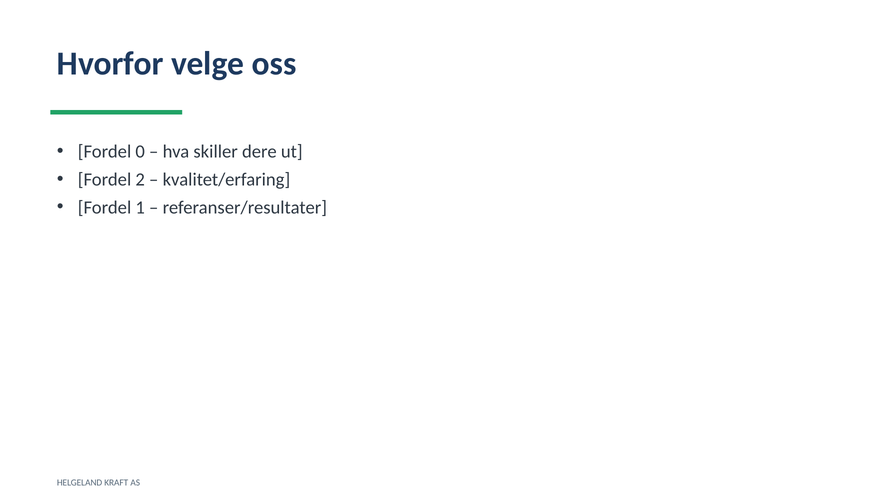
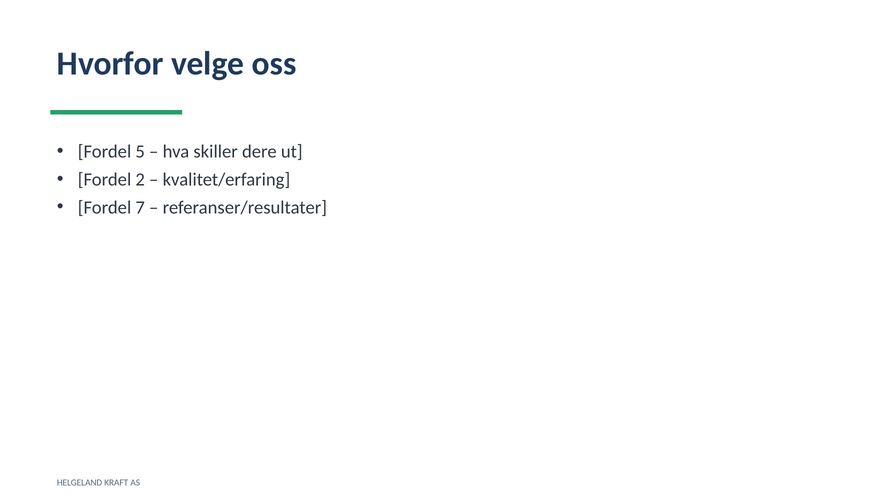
0: 0 -> 5 (140, 151)
1: 1 -> 7 (140, 207)
